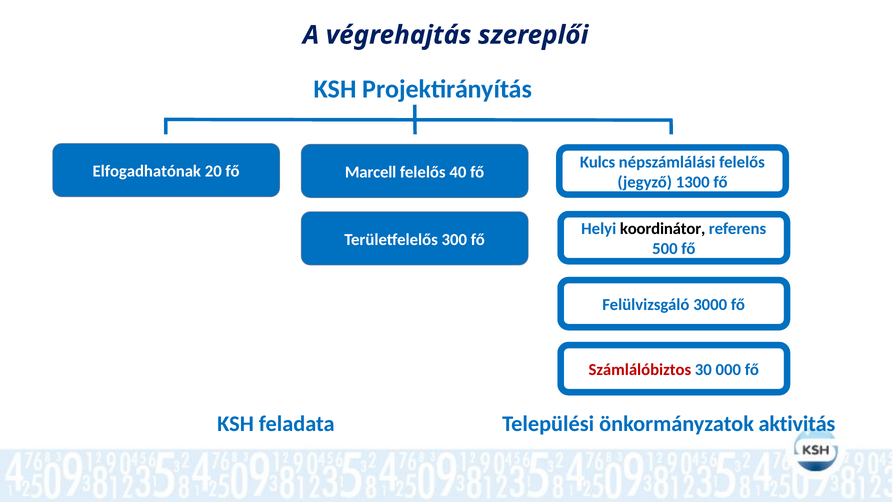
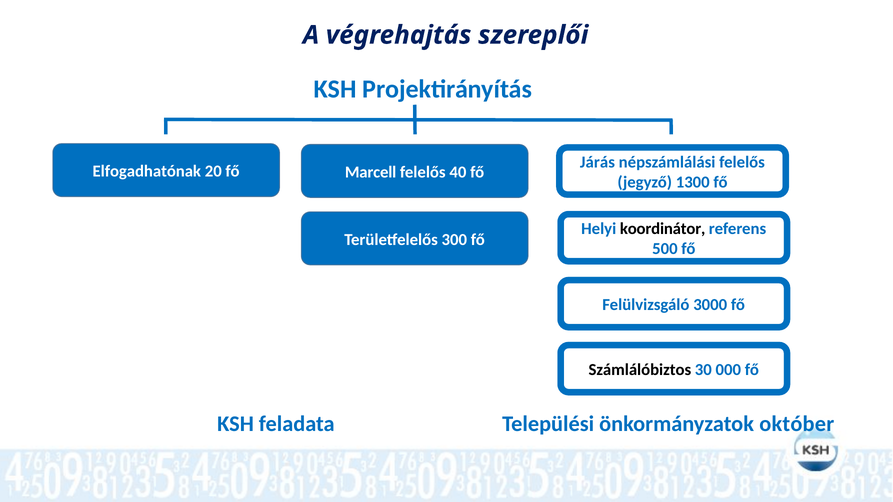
Kulcs: Kulcs -> Járás (597, 162)
Számlálóbiztos colour: red -> black (640, 370)
aktivitás: aktivitás -> október (797, 424)
